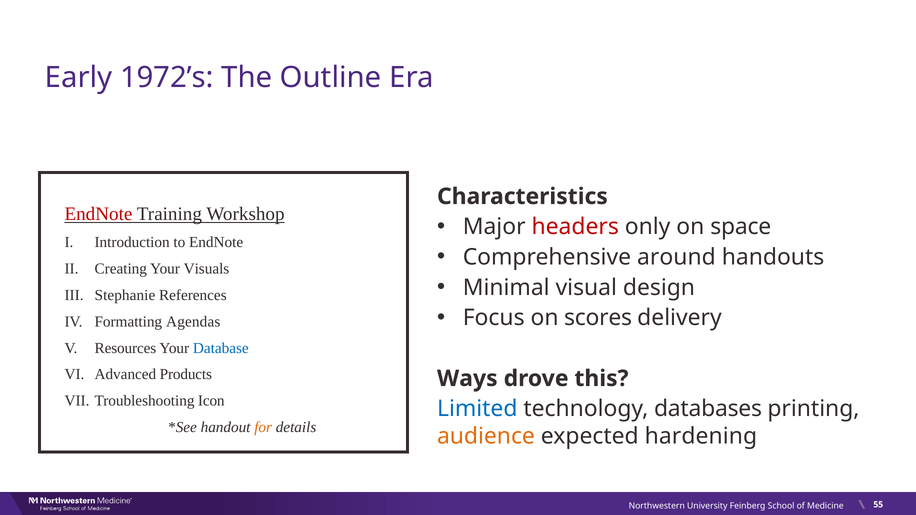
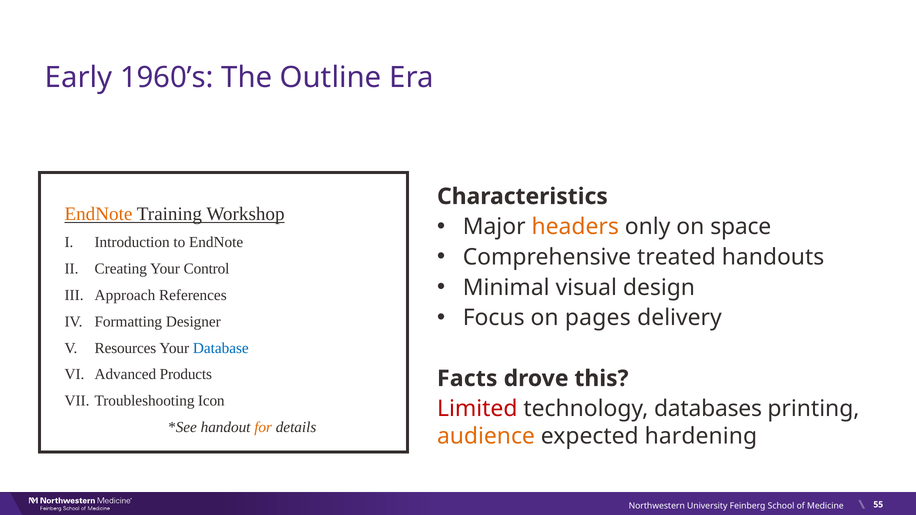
1972’s: 1972’s -> 1960’s (167, 78)
EndNote colour: red -> orange (98, 214)
headers colour: red -> orange (575, 227)
around: around -> treated (676, 257)
Visuals: Visuals -> Control (207, 269)
Stephanie: Stephanie -> Approach (125, 295)
scores: scores -> pages (598, 318)
Agendas: Agendas -> Designer (193, 322)
Ways: Ways -> Facts (467, 379)
Limited colour: blue -> red (477, 409)
